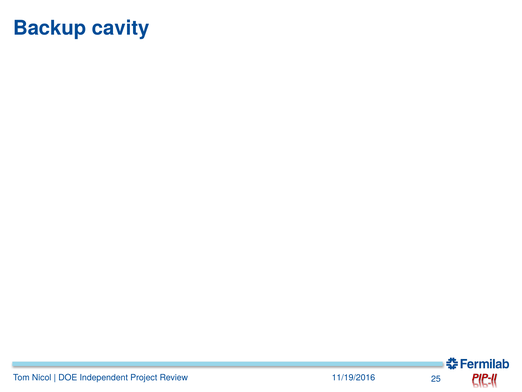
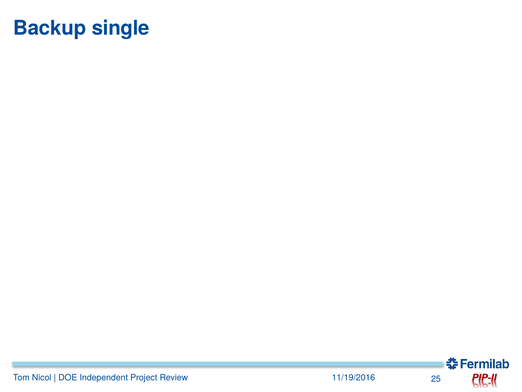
cavity: cavity -> single (121, 28)
